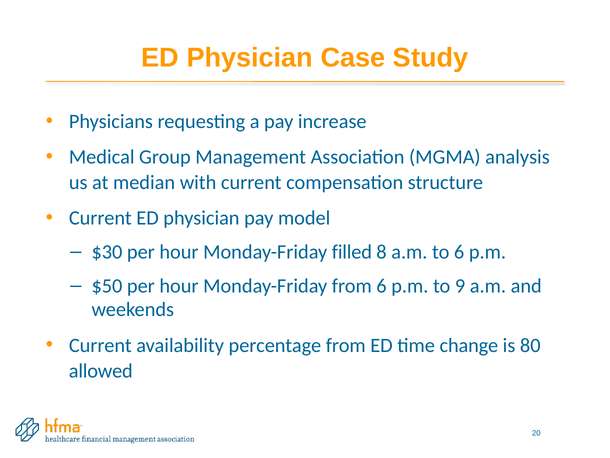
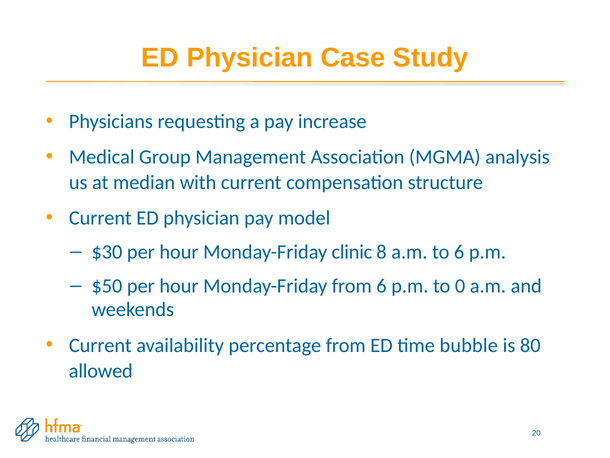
filled: filled -> clinic (352, 252)
9: 9 -> 0 (460, 286)
change: change -> bubble (469, 345)
